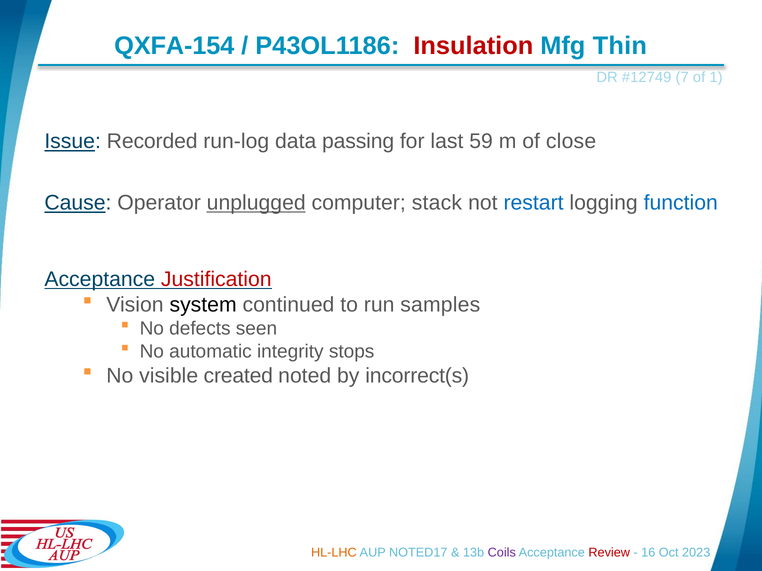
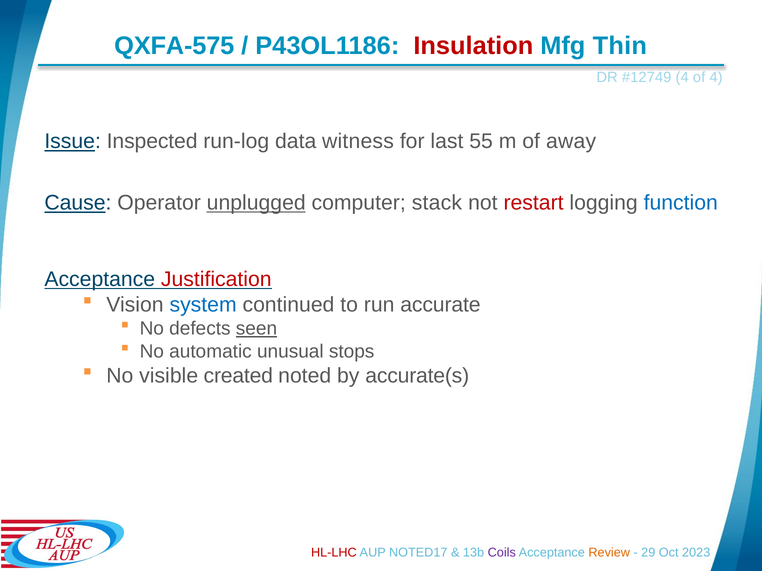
QXFA-154: QXFA-154 -> QXFA-575 (174, 46)
7: 7 -> 4 (682, 78)
of 1: 1 -> 4 (716, 78)
Recorded: Recorded -> Inspected (152, 142)
passing: passing -> witness (358, 142)
59: 59 -> 55 (481, 142)
close: close -> away (571, 142)
restart colour: blue -> red (534, 203)
system colour: black -> blue (203, 305)
samples: samples -> accurate (440, 305)
seen underline: none -> present (256, 329)
integrity: integrity -> unusual (290, 352)
incorrect(s: incorrect(s -> accurate(s (417, 376)
HL-LHC colour: orange -> red (334, 553)
Review colour: red -> orange (609, 553)
16: 16 -> 29 (648, 553)
